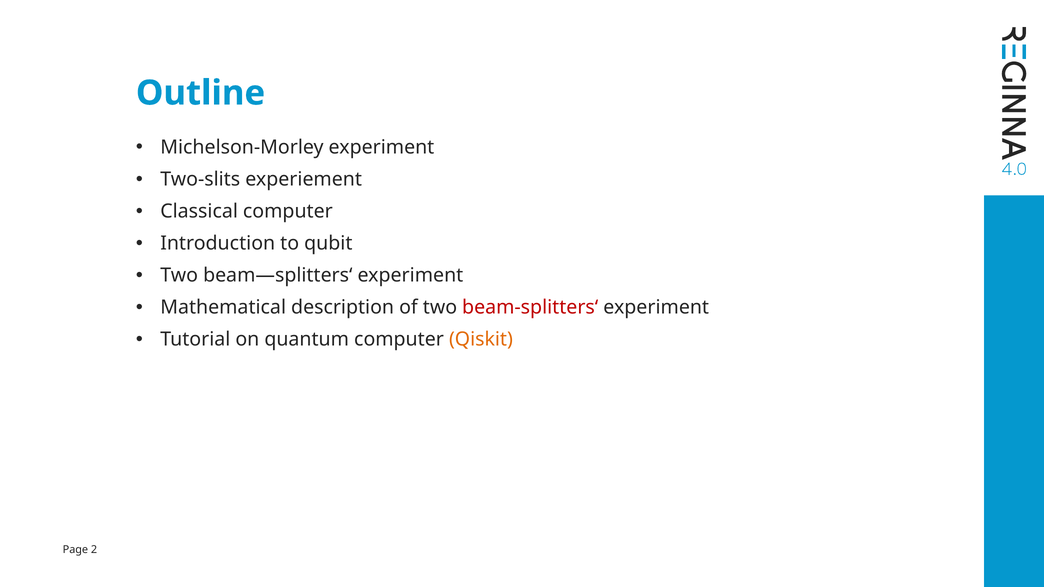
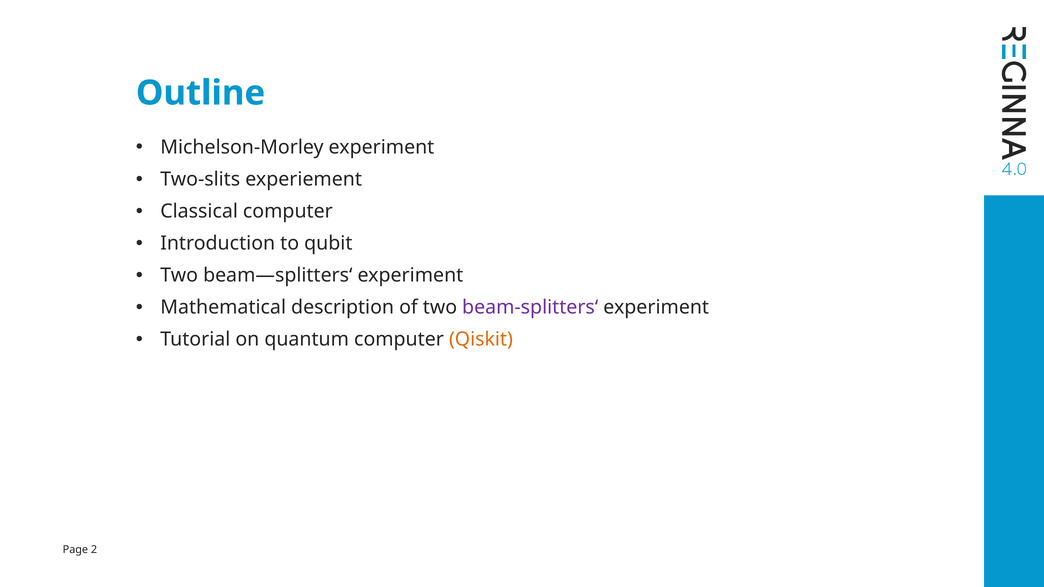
beam-splitters‘ colour: red -> purple (530, 307)
